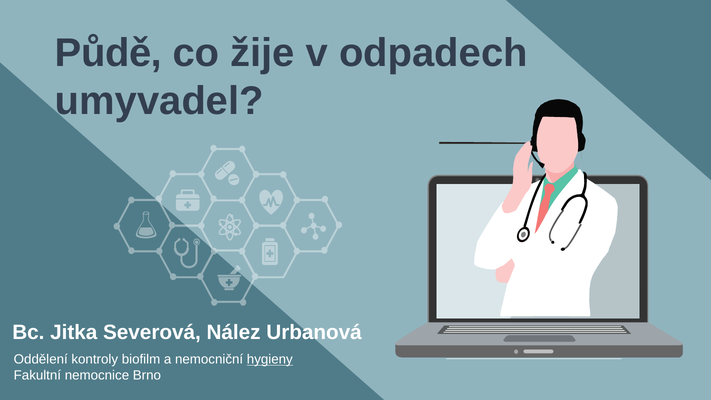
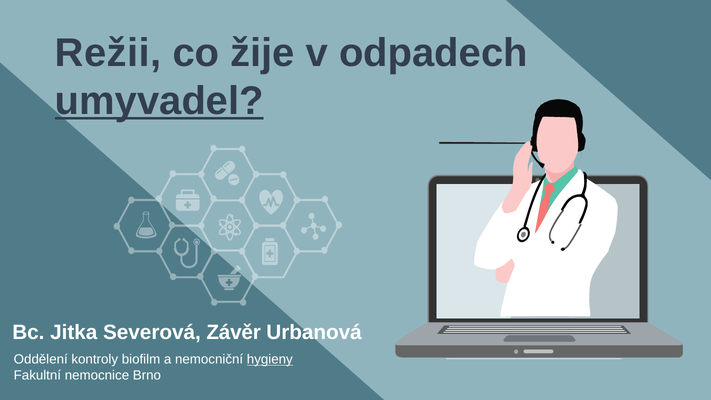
Půdě: Půdě -> Režii (108, 53)
umyvadel underline: none -> present (159, 101)
Nález: Nález -> Závěr (234, 332)
